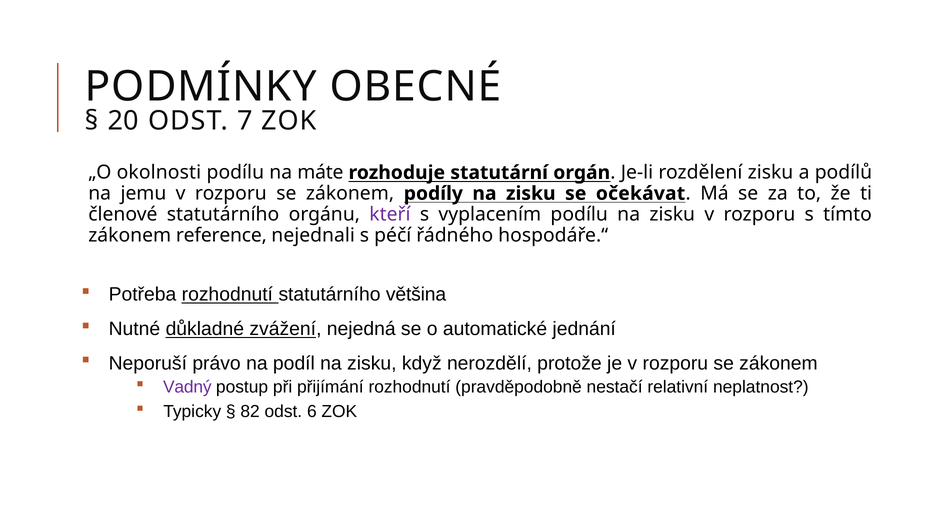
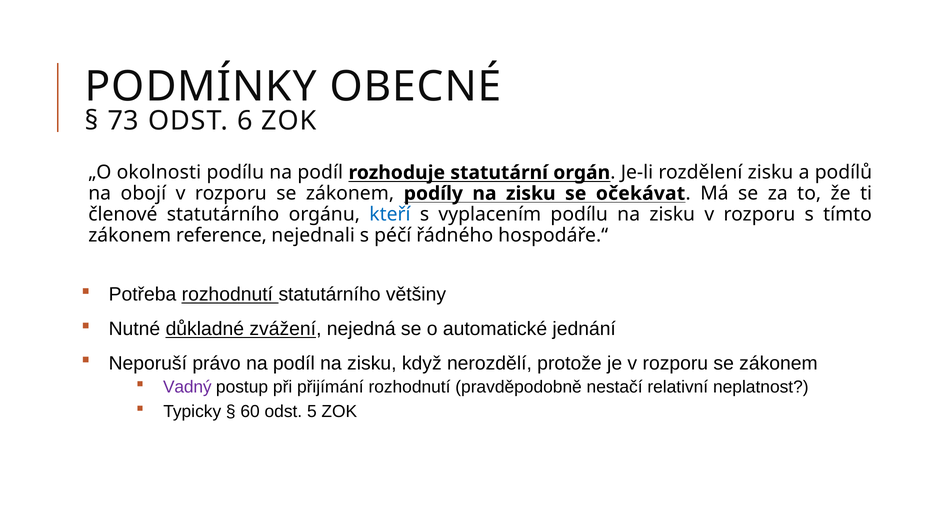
20: 20 -> 73 (123, 121)
7: 7 -> 6 (245, 121)
podílu na máte: máte -> podíl (320, 173)
jemu: jemu -> obojí (143, 194)
kteří colour: purple -> blue (390, 215)
většina: většina -> většiny (416, 295)
82: 82 -> 60 (250, 412)
6: 6 -> 5 (312, 412)
